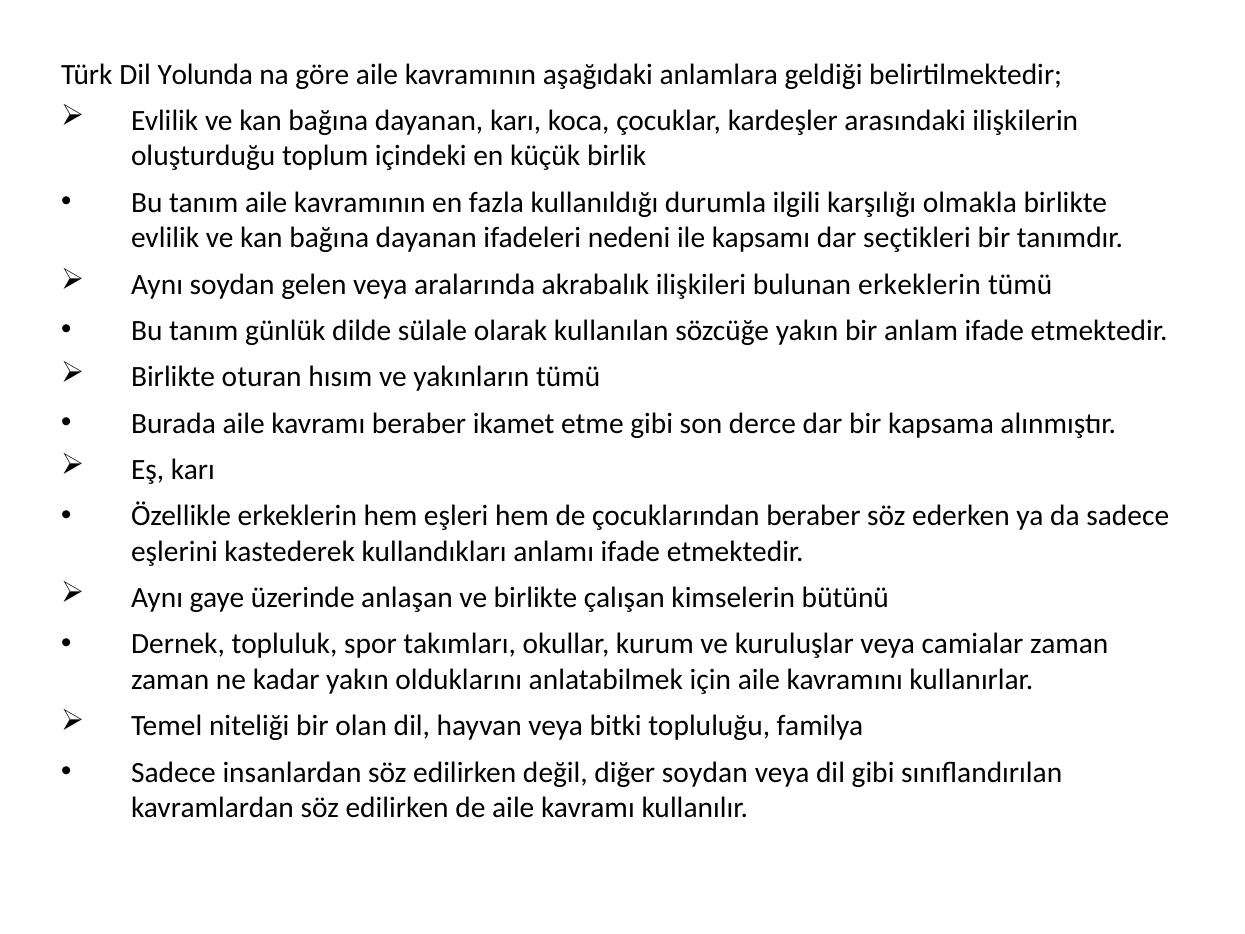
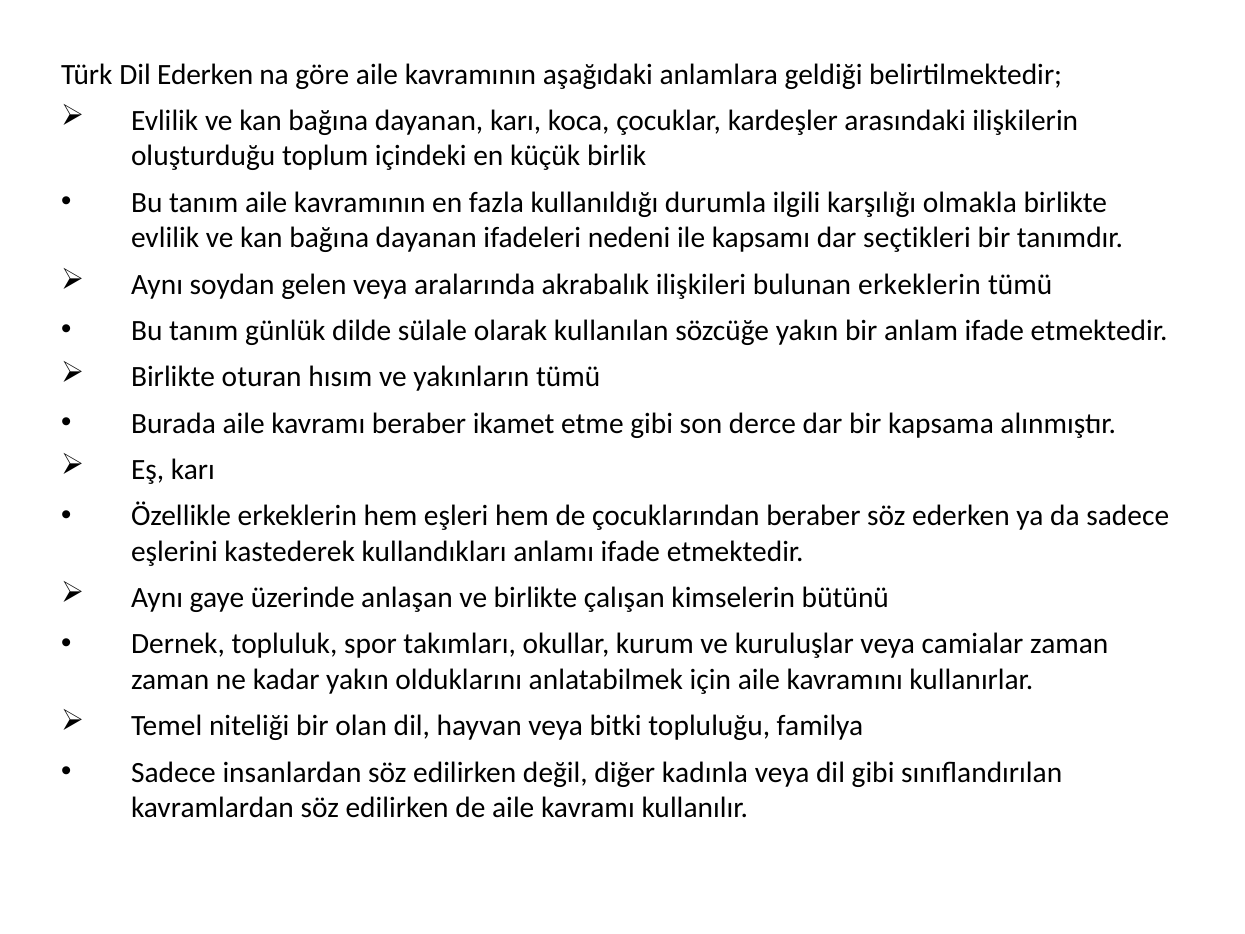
Dil Yolunda: Yolunda -> Ederken (205, 75)
diğer soydan: soydan -> kadınla (705, 772)
